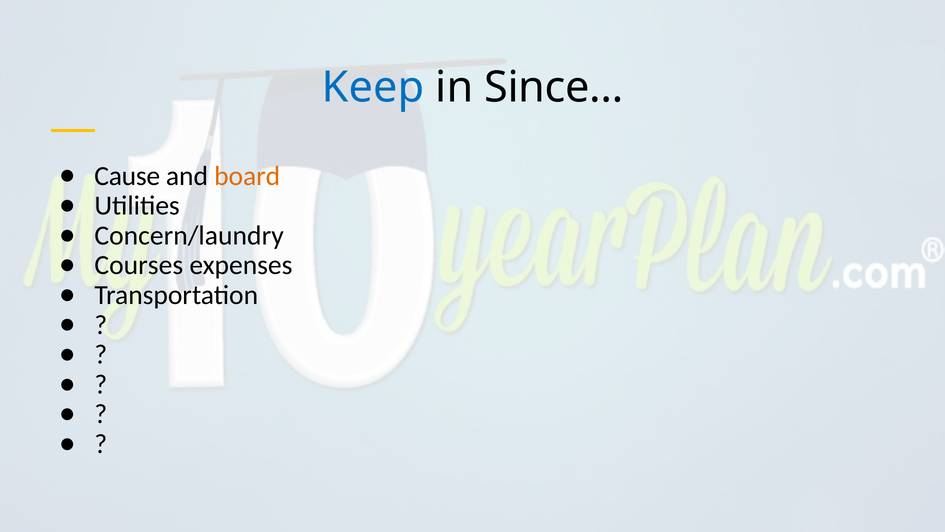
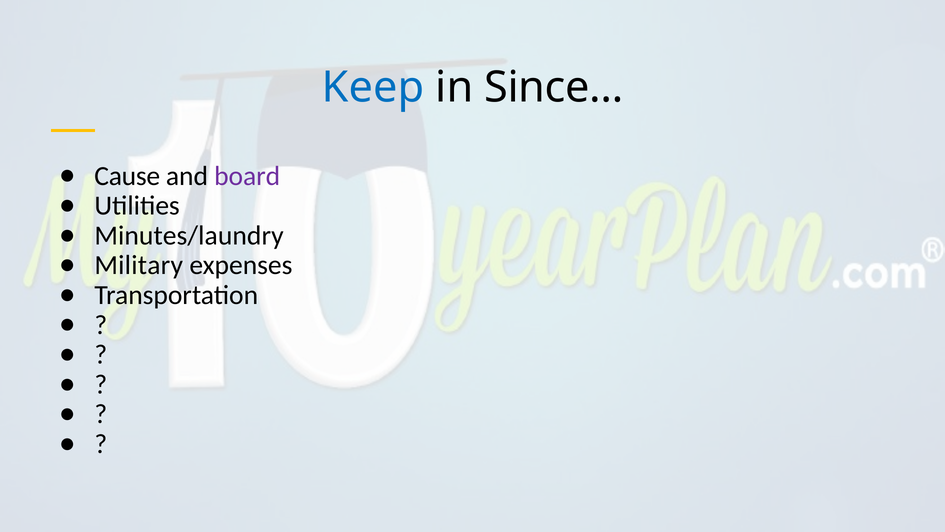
board colour: orange -> purple (247, 176)
Concern/laundry: Concern/laundry -> Minutes/laundry (189, 235)
Courses: Courses -> Military (139, 265)
